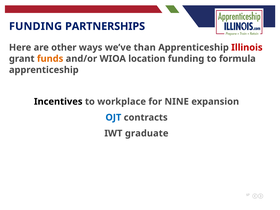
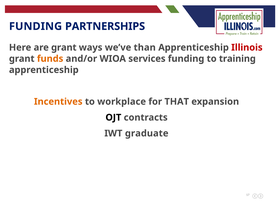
are other: other -> grant (64, 47)
location: location -> services (147, 59)
formula: formula -> training (237, 59)
Incentives colour: black -> orange (58, 102)
NINE: NINE -> THAT (177, 102)
OJT colour: blue -> black (113, 117)
